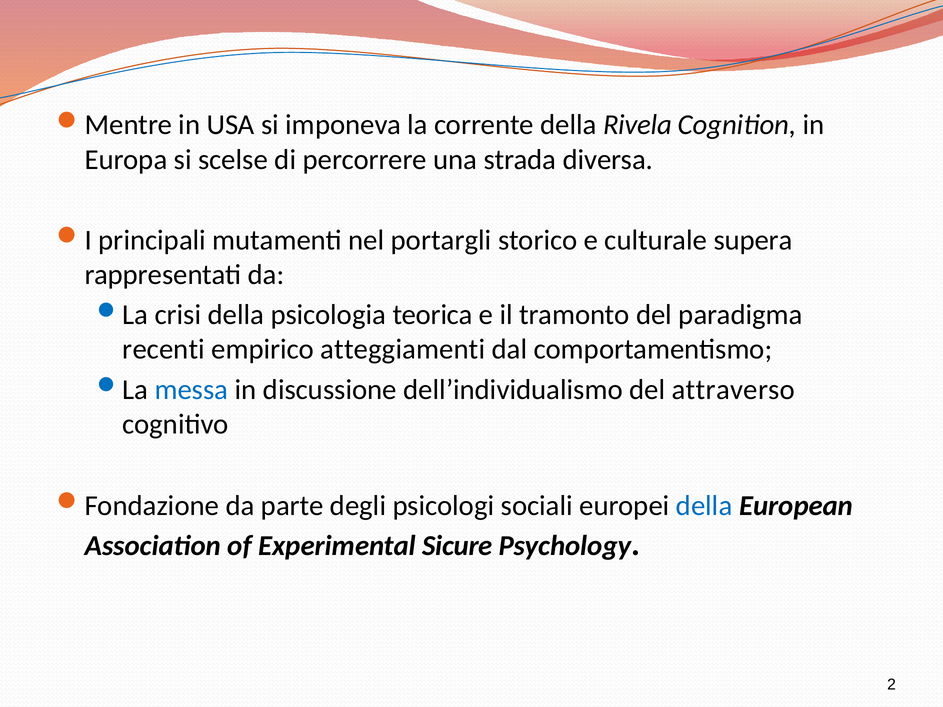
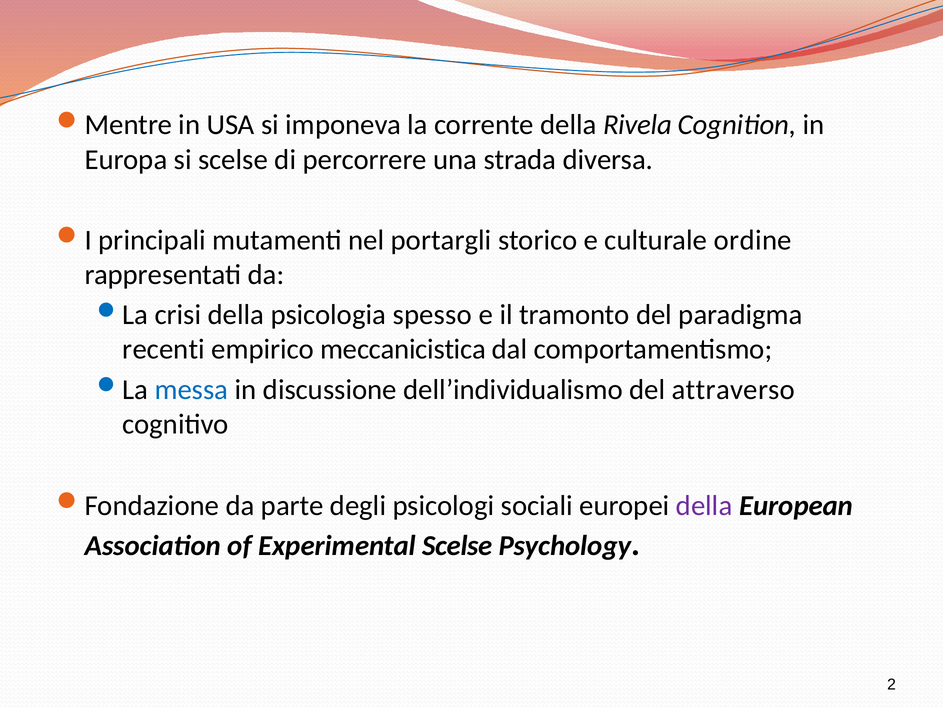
supera: supera -> ordine (753, 240)
teorica: teorica -> spesso (432, 315)
atteggiamenti: atteggiamenti -> meccanicistica (403, 349)
della colour: blue -> purple (704, 506)
Experimental Sicure: Sicure -> Scelse (457, 546)
